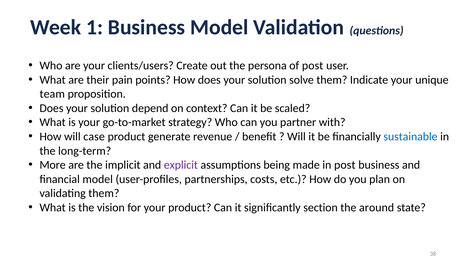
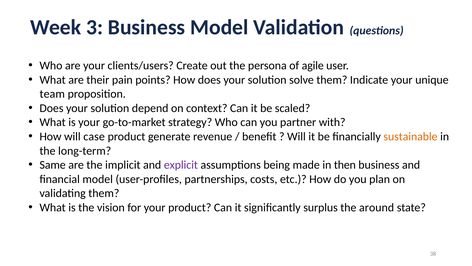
1: 1 -> 3 (95, 27)
of post: post -> agile (313, 66)
sustainable colour: blue -> orange (410, 136)
More: More -> Same (53, 165)
in post: post -> then (345, 165)
section: section -> surplus (321, 207)
